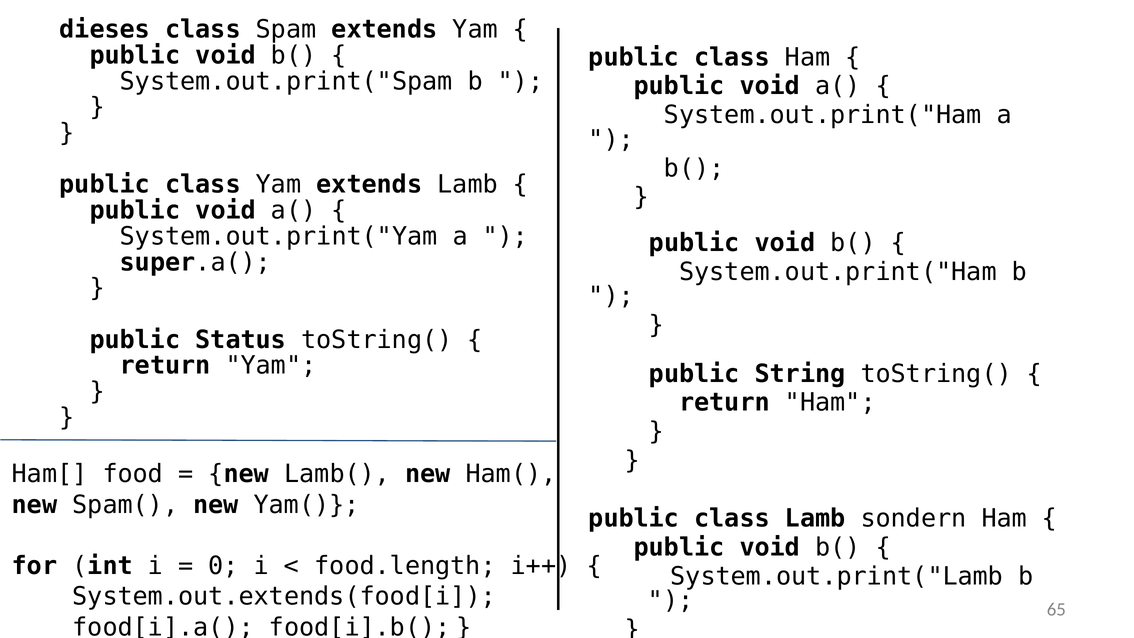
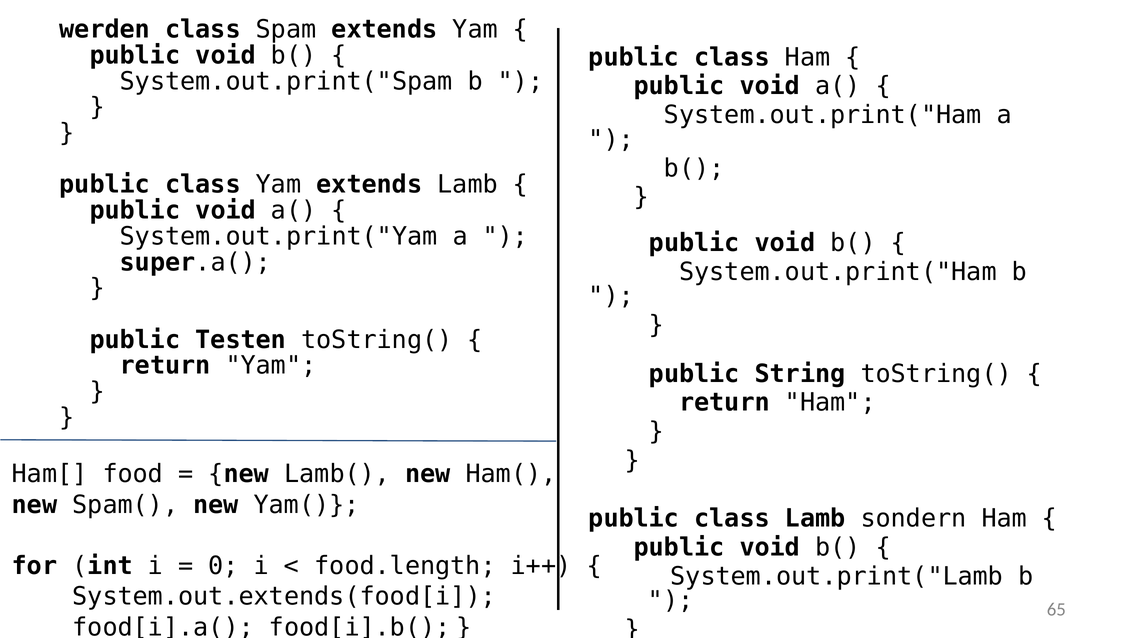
dieses: dieses -> werden (105, 30)
Status: Status -> Testen (241, 340)
